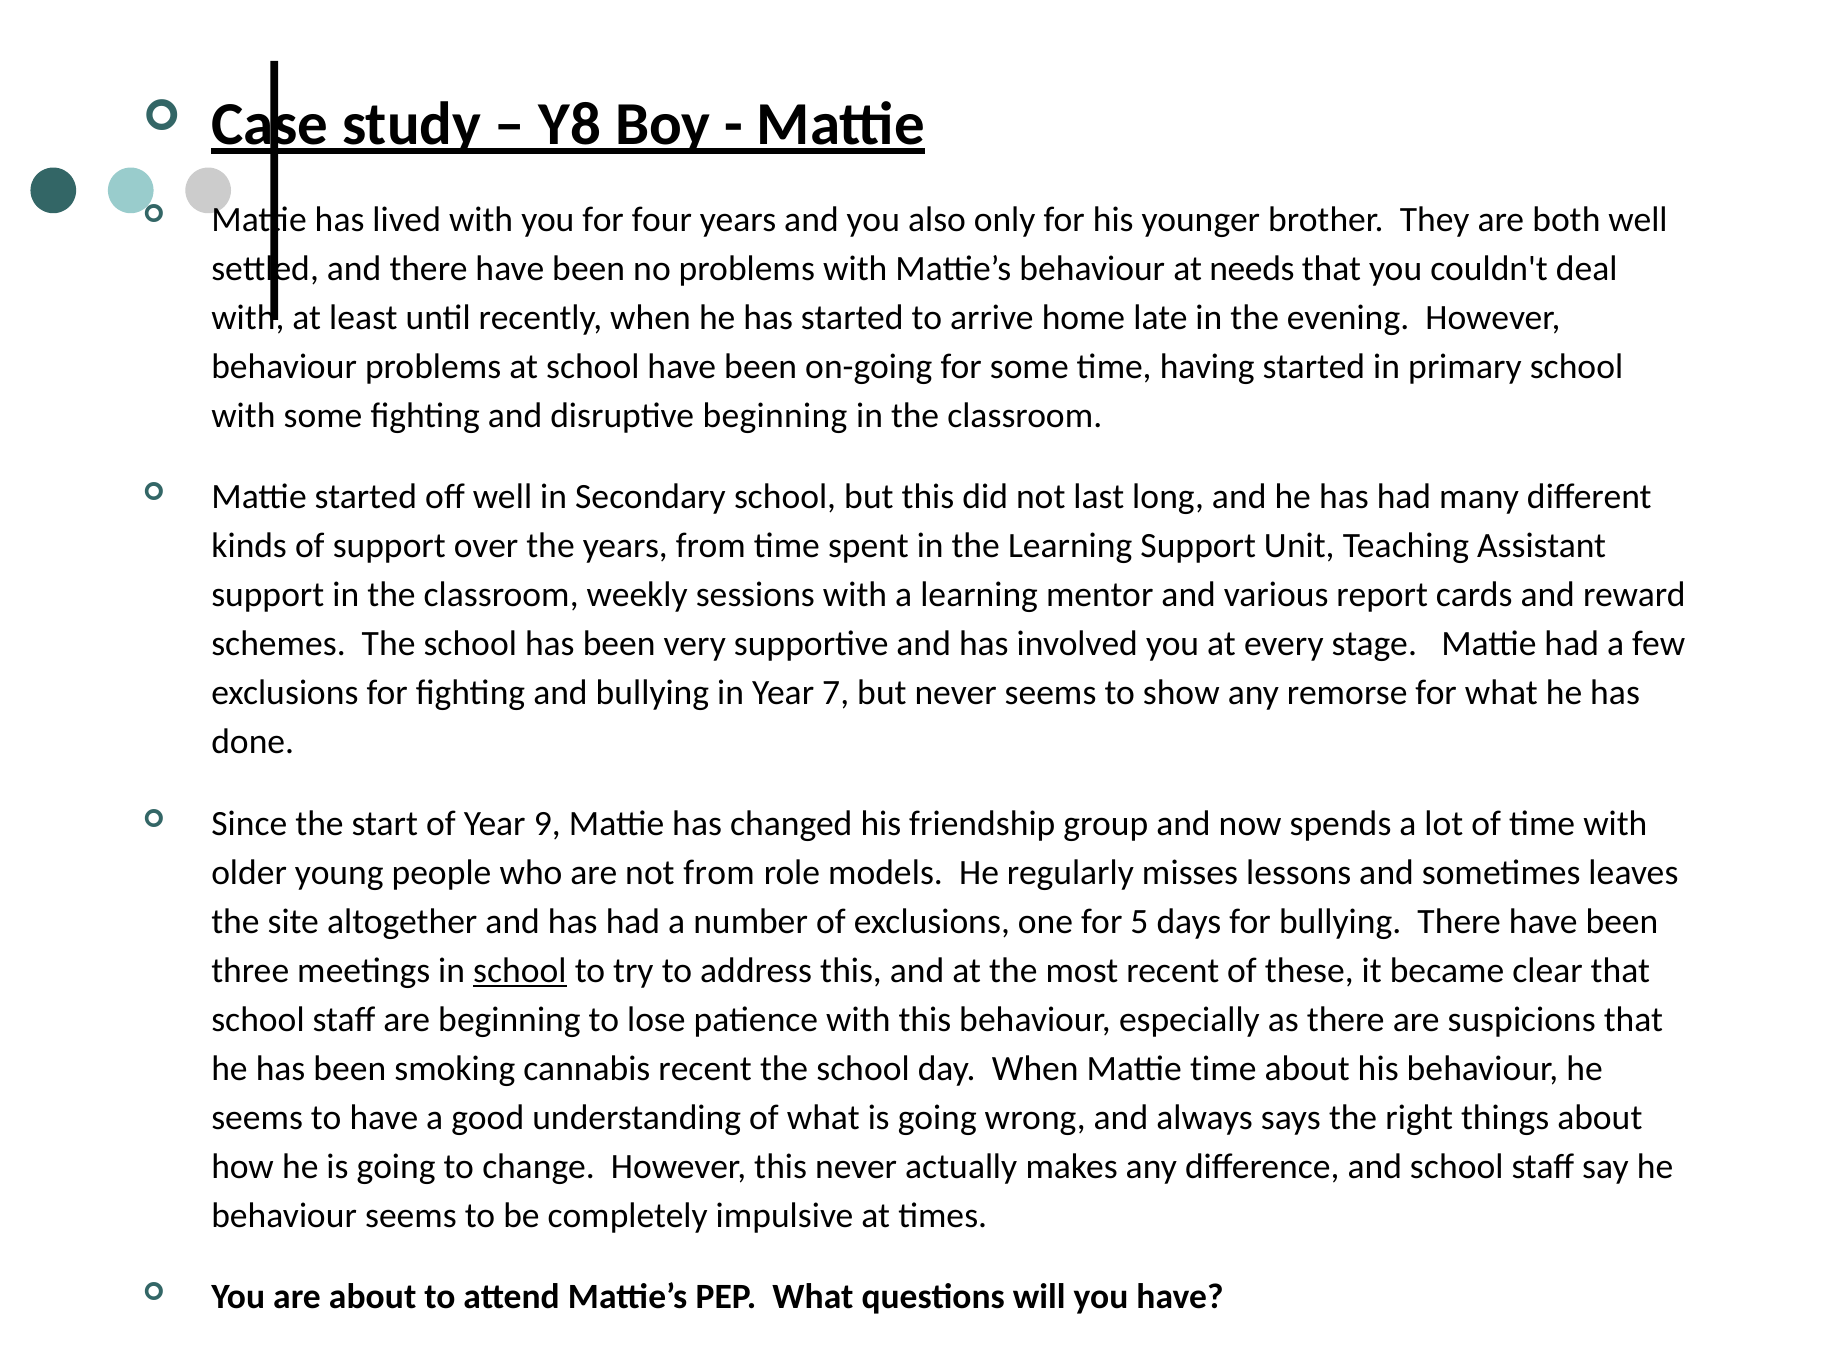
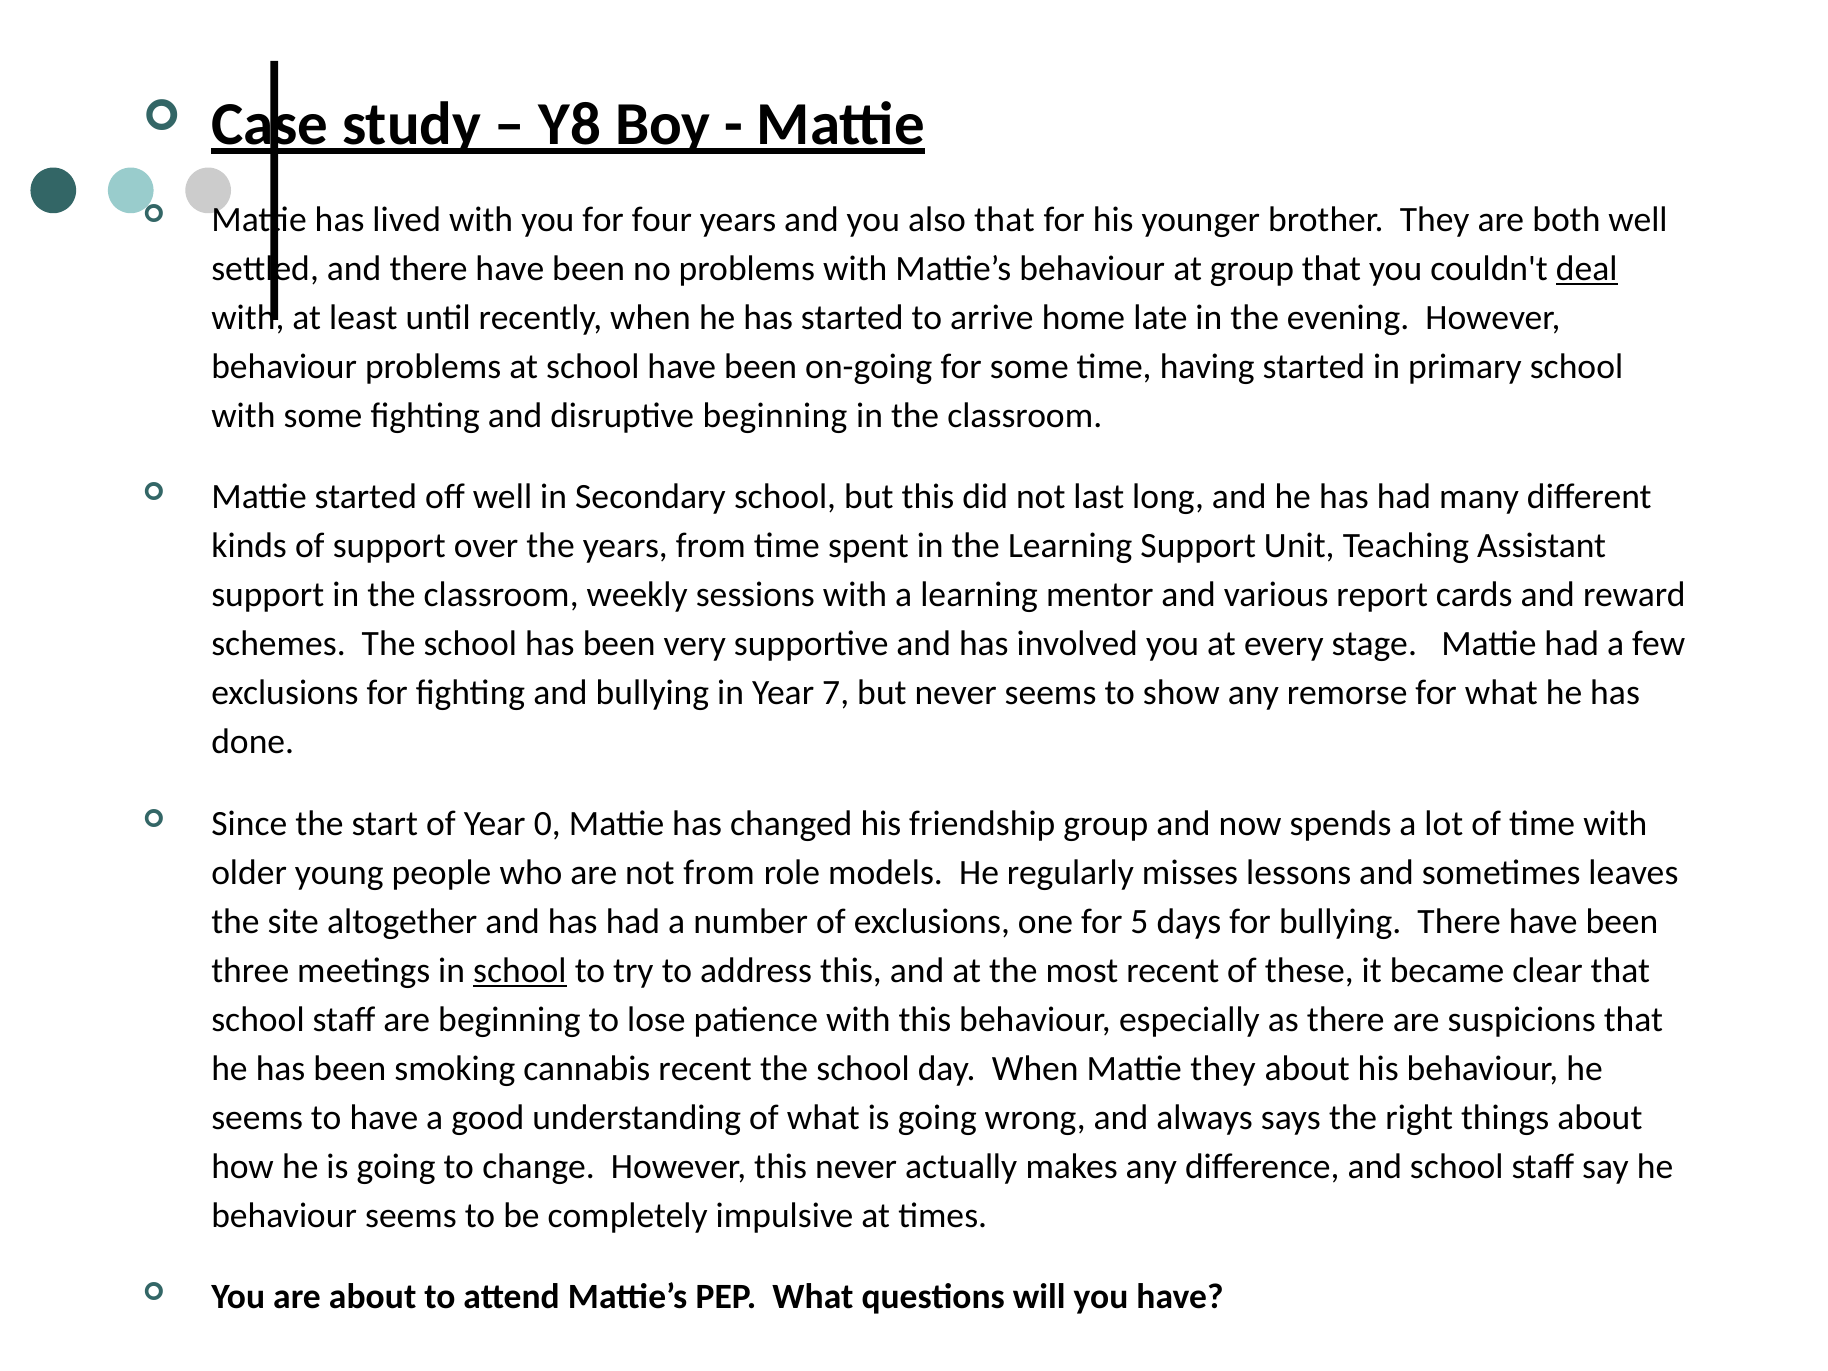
also only: only -> that (1004, 219)
at needs: needs -> group (1252, 268)
deal underline: none -> present (1587, 268)
9: 9 -> 0 (547, 824)
Mattie time: time -> they (1223, 1069)
